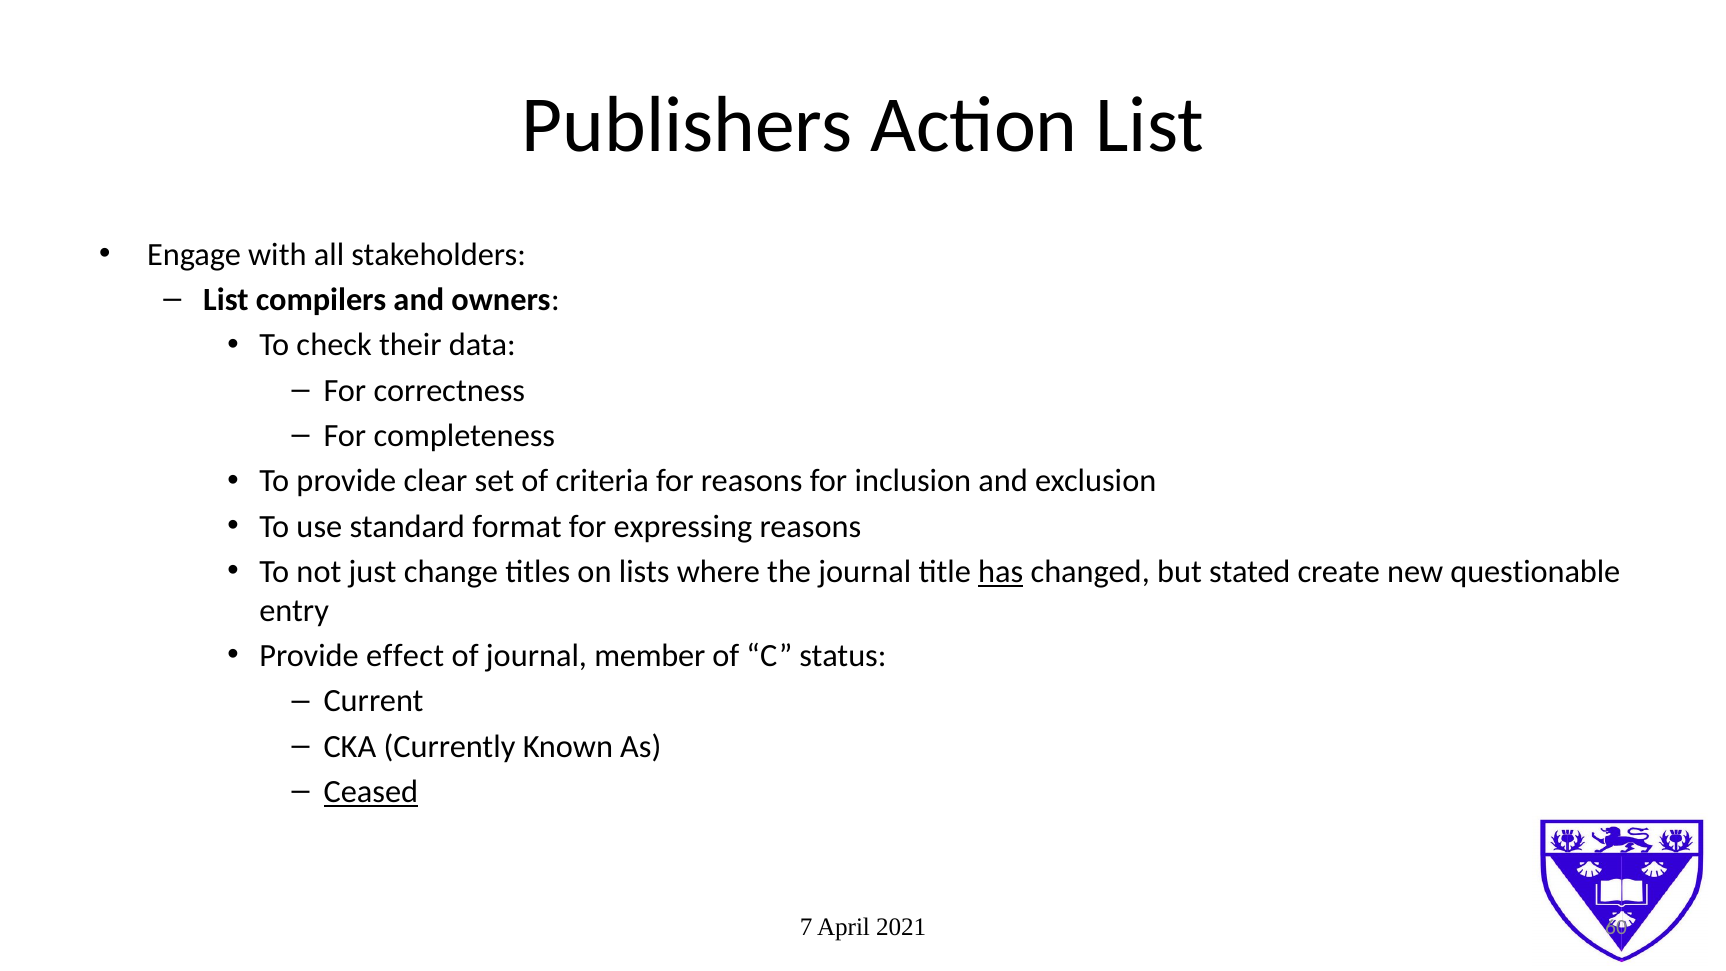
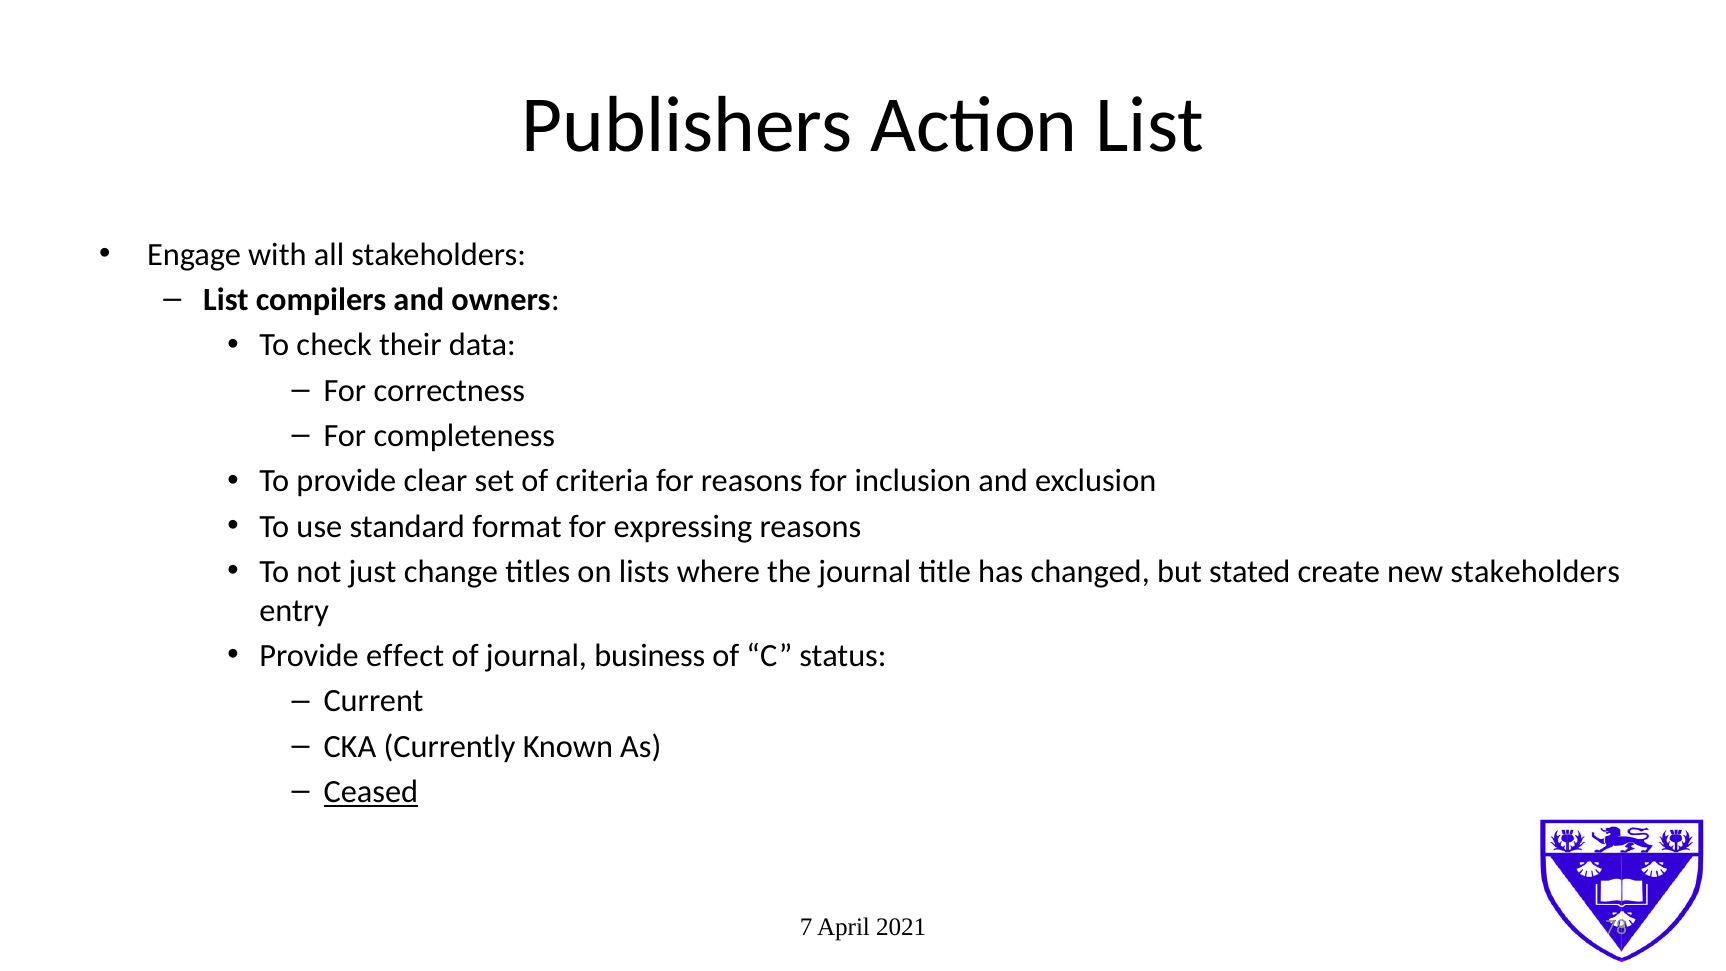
has underline: present -> none (1001, 572)
new questionable: questionable -> stakeholders (1535, 572)
member: member -> business (650, 656)
60: 60 -> 78 (1616, 927)
